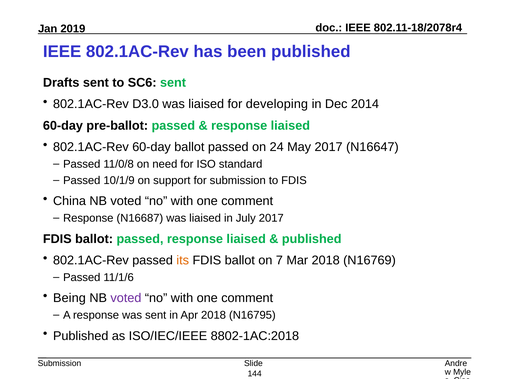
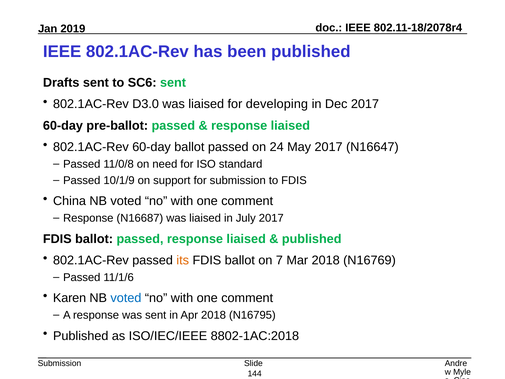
Dec 2014: 2014 -> 2017 (365, 104)
Being: Being -> Karen (70, 298)
voted colour: purple -> blue (126, 298)
